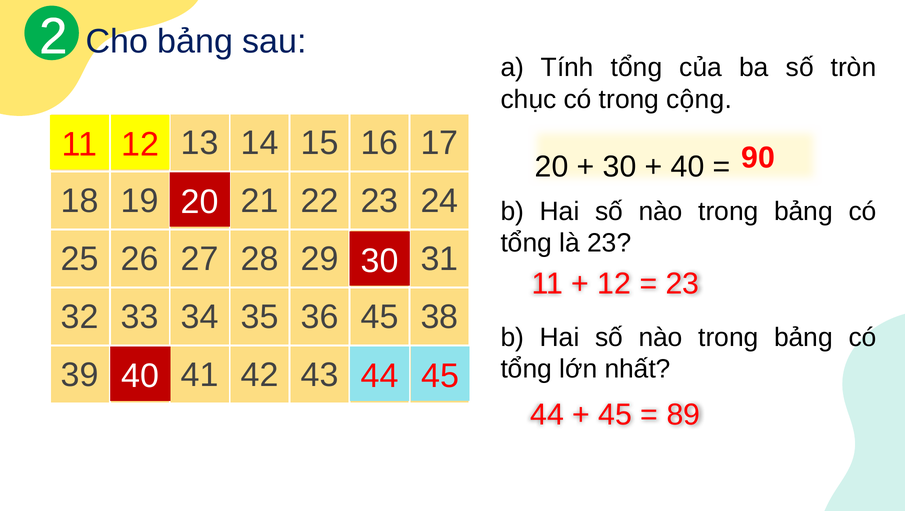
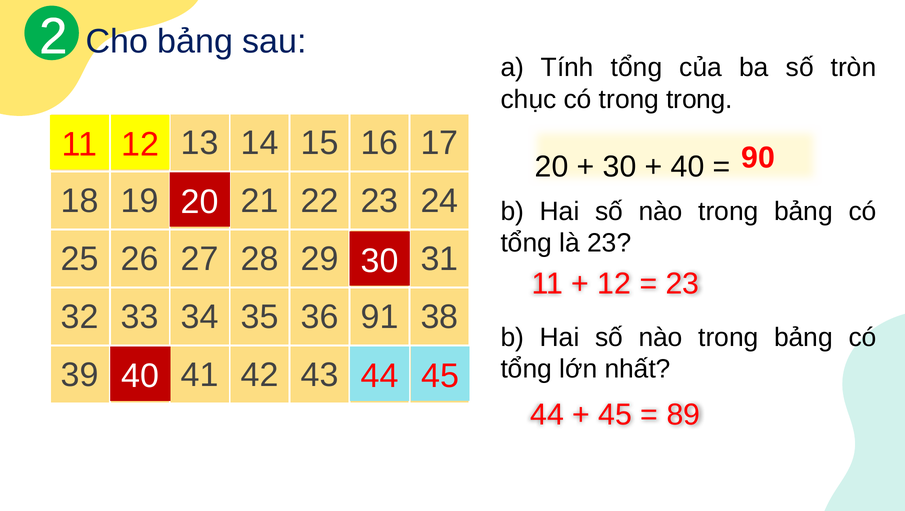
trong cộng: cộng -> trong (700, 99)
36 45: 45 -> 91 (380, 317)
